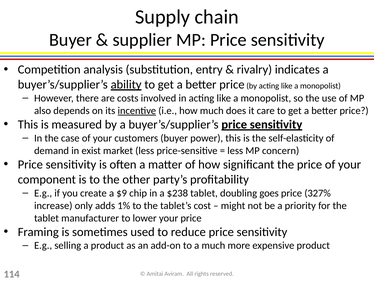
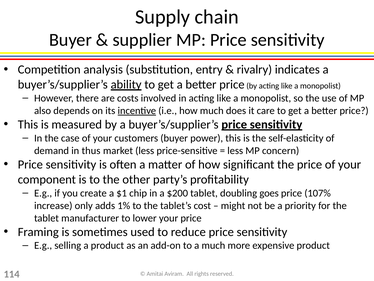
exist: exist -> thus (91, 150)
$9: $9 -> $1 (122, 193)
$238: $238 -> $200 (177, 193)
327%: 327% -> 107% (318, 193)
